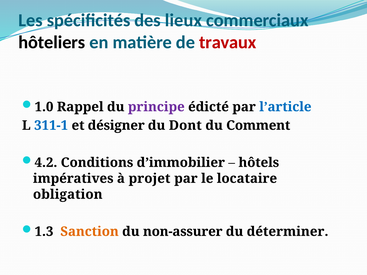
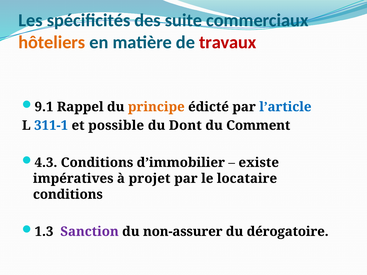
lieux: lieux -> suite (184, 20)
hôteliers colour: black -> orange (52, 42)
1.0: 1.0 -> 9.1 (44, 107)
principe colour: purple -> orange (156, 107)
désigner: désigner -> possible (116, 126)
4.2: 4.2 -> 4.3 (46, 163)
hôtels: hôtels -> existe (259, 163)
obligation: obligation -> conditions (68, 195)
Sanction colour: orange -> purple (90, 232)
déterminer: déterminer -> dérogatoire (288, 232)
